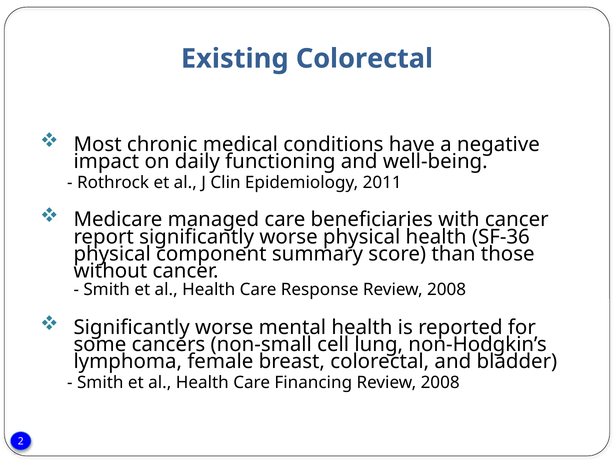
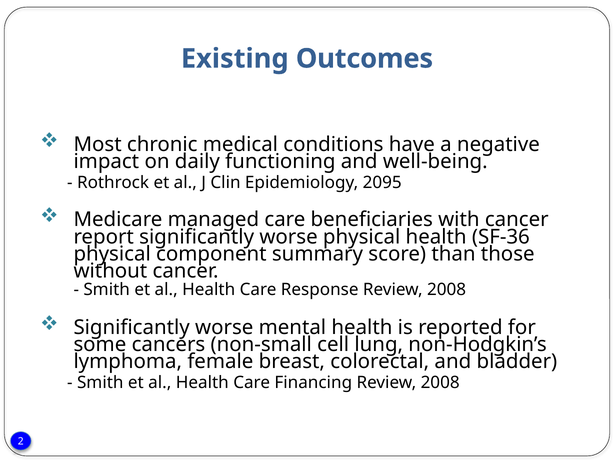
Existing Colorectal: Colorectal -> Outcomes (364, 59)
2011: 2011 -> 2095 (382, 183)
